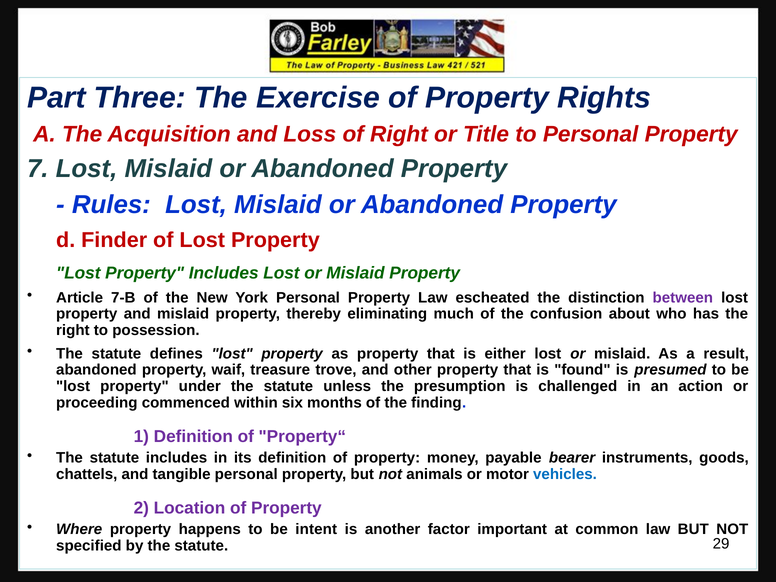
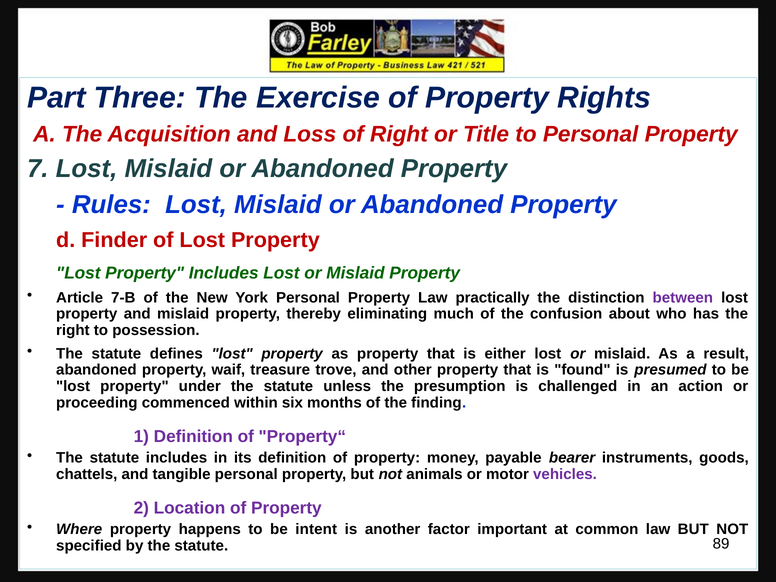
escheated: escheated -> practically (493, 298)
vehicles colour: blue -> purple (565, 474)
29: 29 -> 89 (721, 544)
